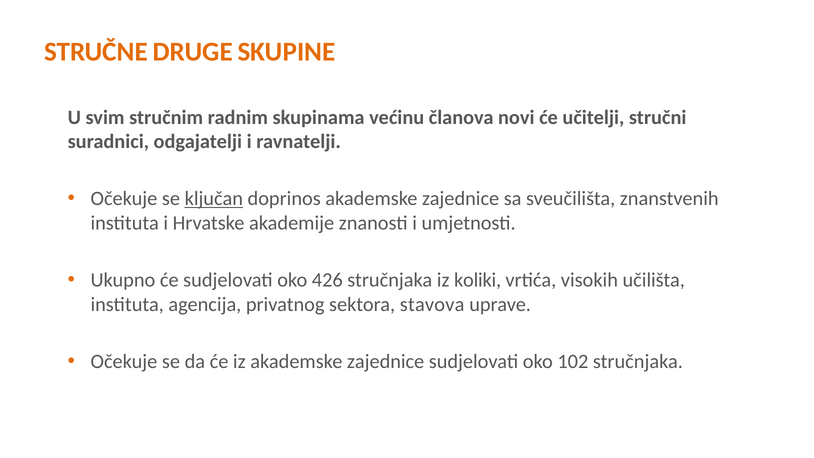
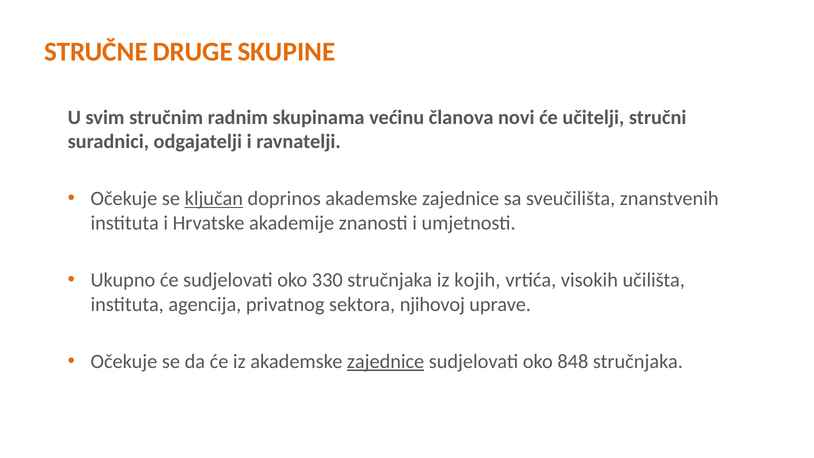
426: 426 -> 330 (327, 280)
koliki: koliki -> kojih (477, 280)
stavova: stavova -> njihovoj (432, 304)
zajednice underline: none -> present (386, 361)
102: 102 -> 848 (573, 361)
